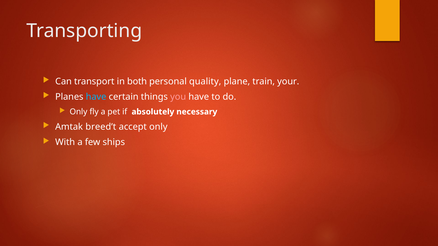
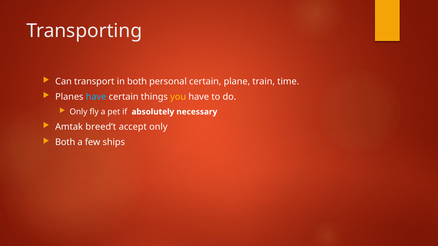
personal quality: quality -> certain (205, 82)
your: your -> time (288, 82)
you colour: pink -> yellow (178, 97)
With: With -> Both (65, 142)
